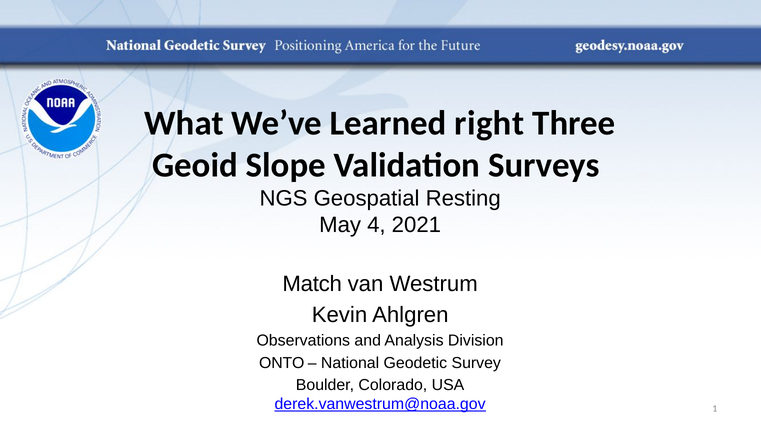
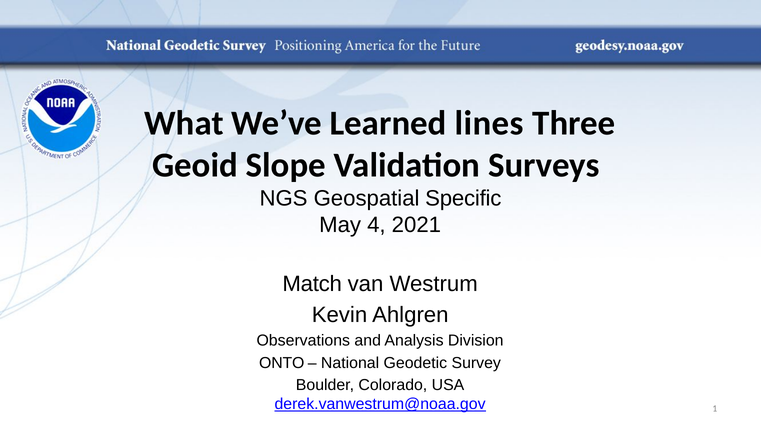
right: right -> lines (489, 123)
Resting: Resting -> Specific (463, 198)
